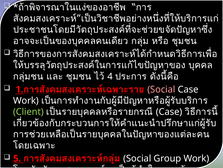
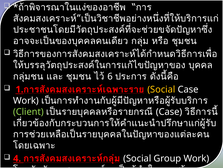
4: 4 -> 6 (110, 76)
Social colour: pink -> yellow (161, 89)
5: 5 -> 4 (17, 158)
